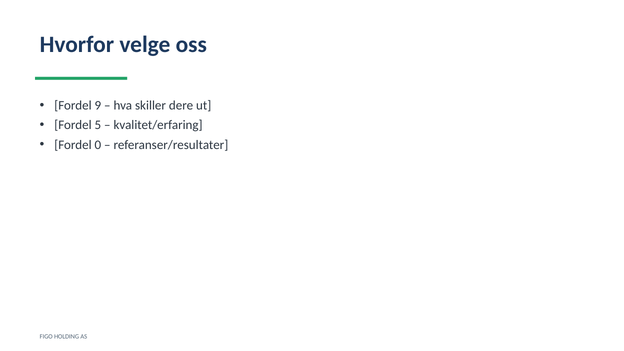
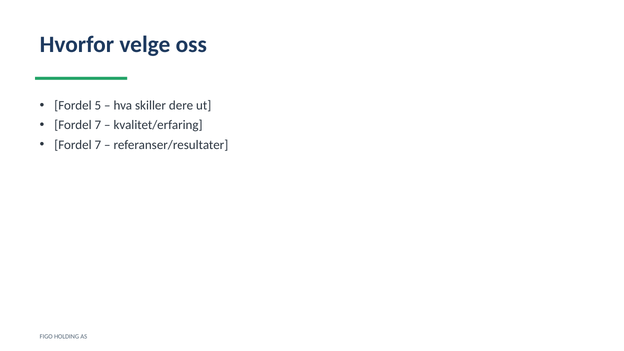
9: 9 -> 5 (98, 106)
5: 5 -> 7 (98, 125)
0: 0 -> 7 (98, 145)
